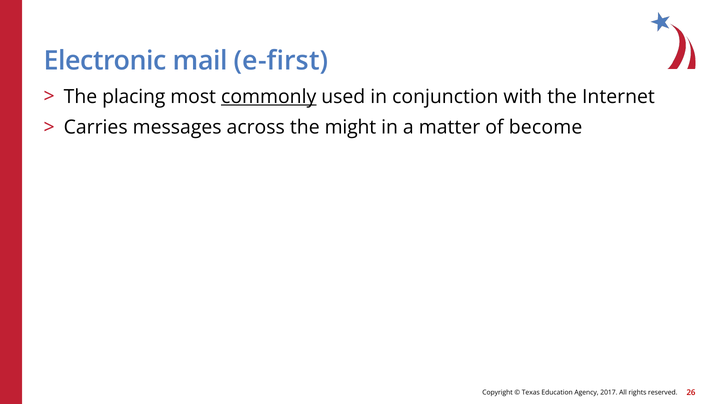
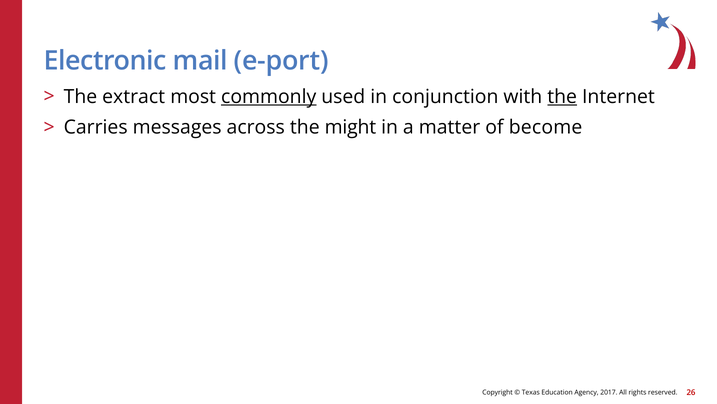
e-first: e-first -> e-port (281, 61)
placing: placing -> extract (134, 97)
the underline: none -> present (562, 97)
